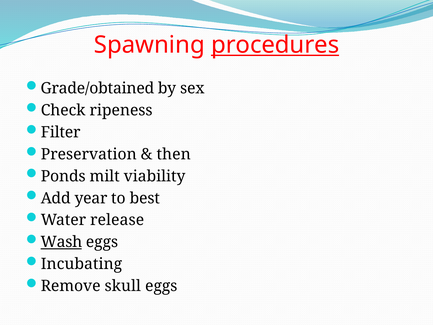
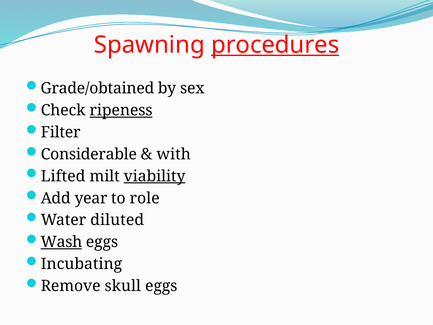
ripeness underline: none -> present (121, 110)
Preservation: Preservation -> Considerable (89, 154)
then: then -> with (174, 154)
Ponds: Ponds -> Lifted (63, 176)
viability underline: none -> present (155, 176)
best: best -> role (145, 198)
release: release -> diluted (117, 220)
